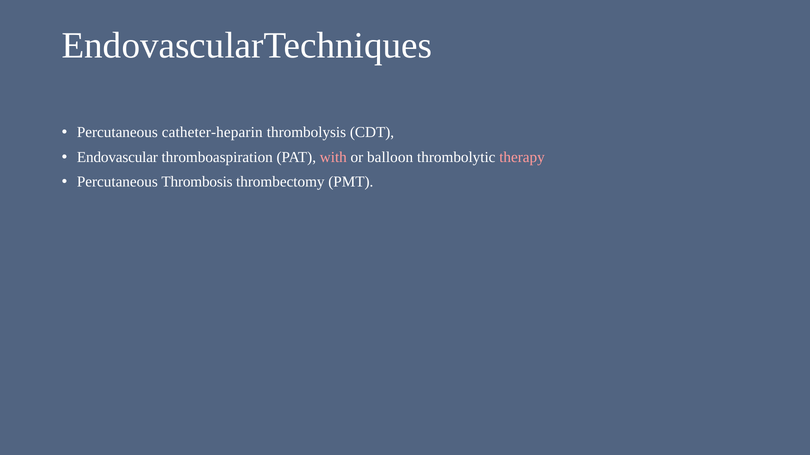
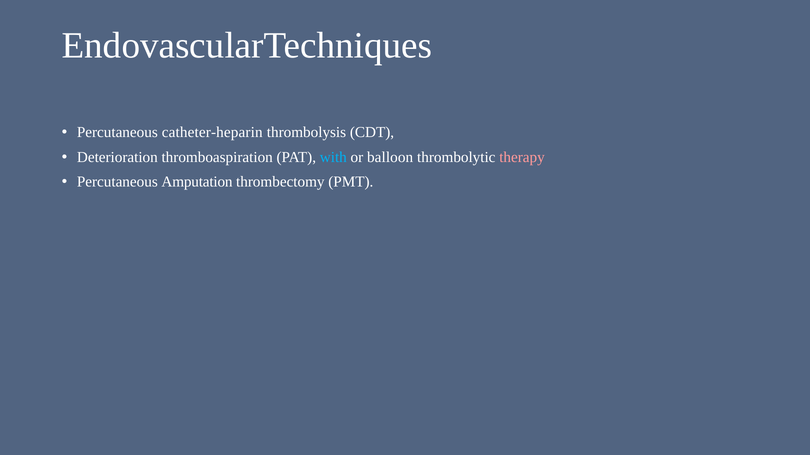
Endovascular: Endovascular -> Deterioration (117, 157)
with colour: pink -> light blue (333, 157)
Thrombosis: Thrombosis -> Amputation (197, 182)
